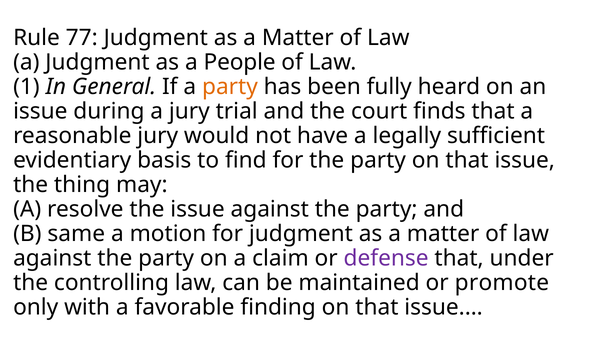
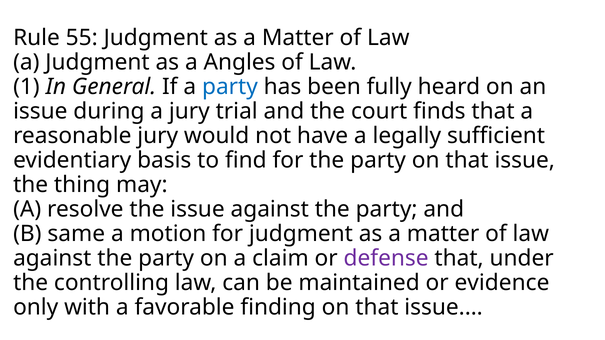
77: 77 -> 55 (82, 38)
People: People -> Angles (240, 62)
party colour: orange -> blue (230, 87)
promote: promote -> evidence (502, 283)
